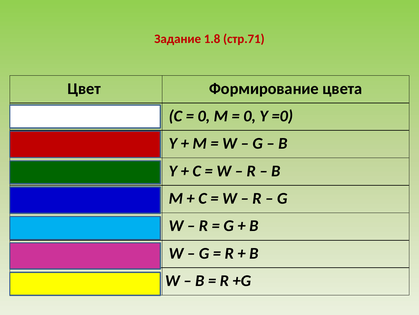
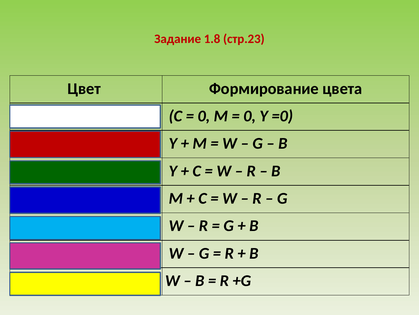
стр.71: стр.71 -> стр.23 (244, 39)
